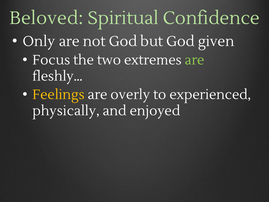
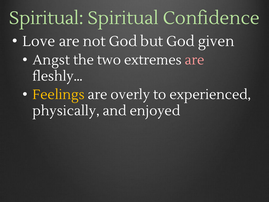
Beloved: Beloved -> Spiritual (46, 18)
Only: Only -> Love (39, 41)
Focus: Focus -> Angst (51, 60)
are colour: light green -> pink (195, 60)
